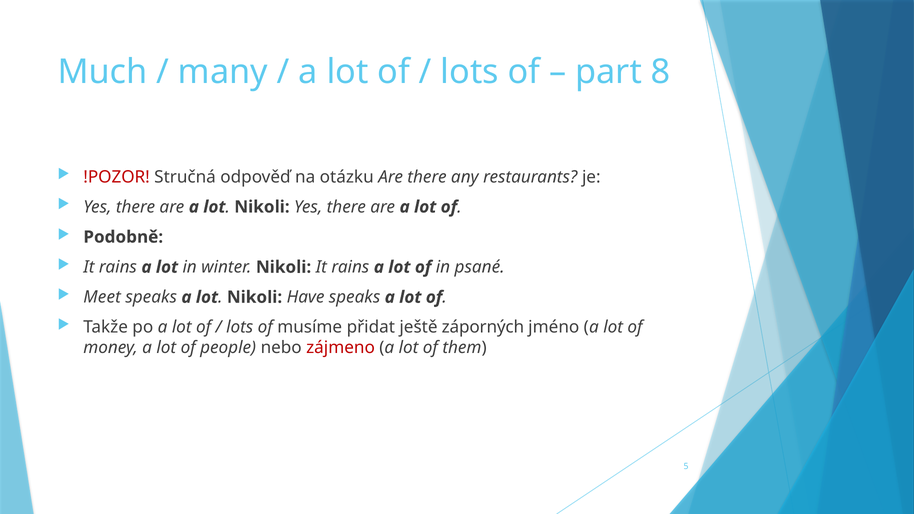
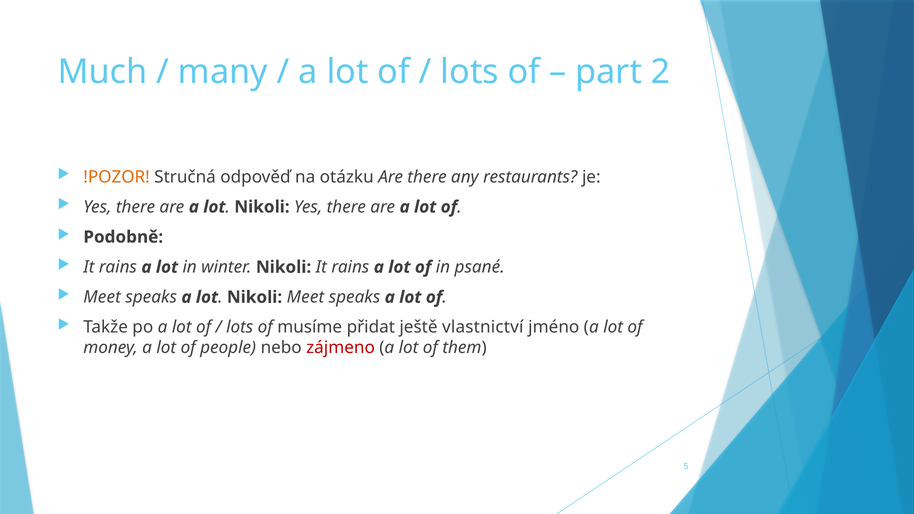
8: 8 -> 2 (661, 72)
!POZOR colour: red -> orange (117, 177)
Nikoli Have: Have -> Meet (305, 297)
záporných: záporných -> vlastnictví (483, 327)
